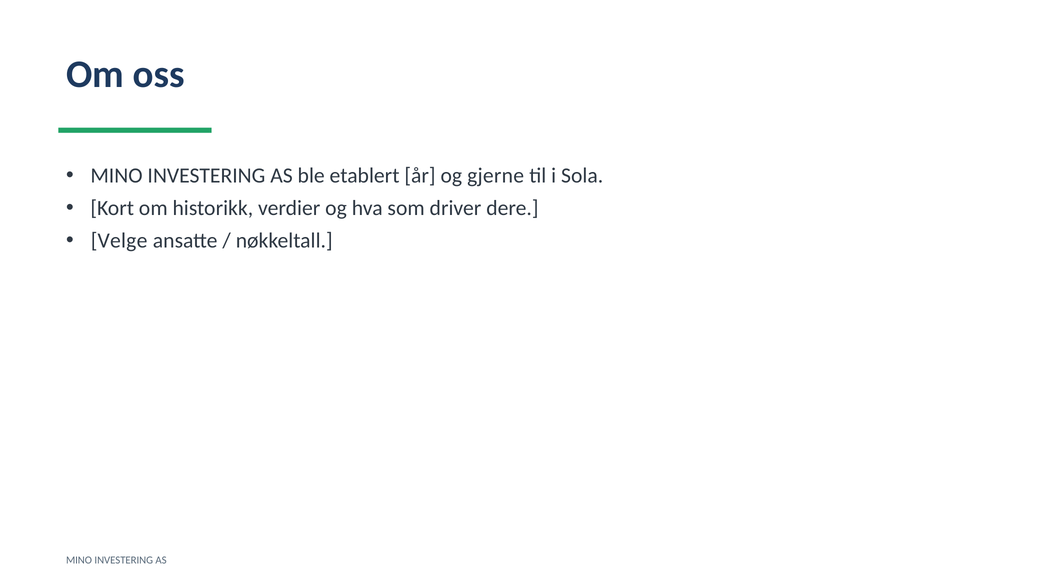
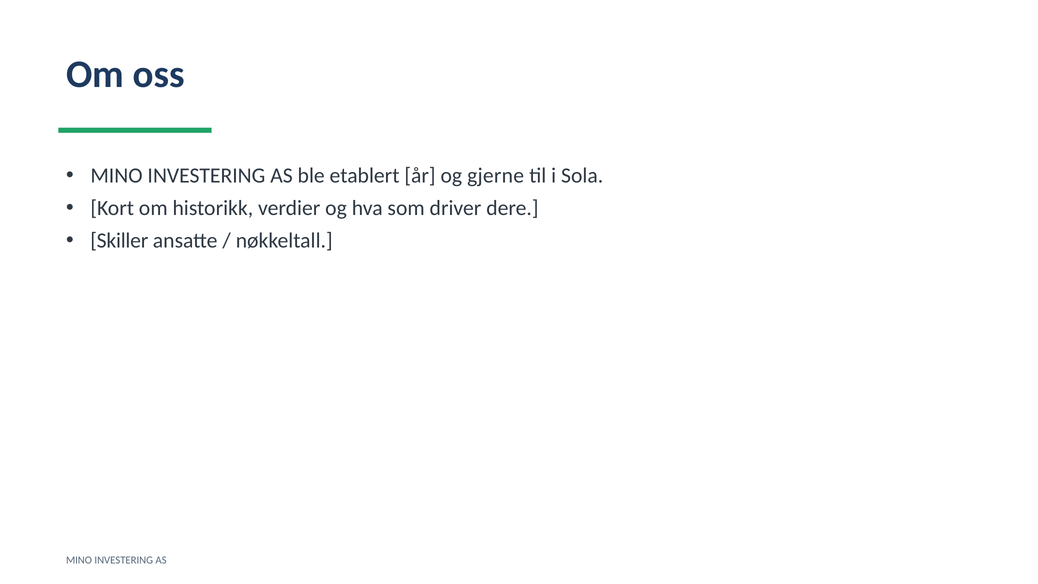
Velge: Velge -> Skiller (119, 241)
